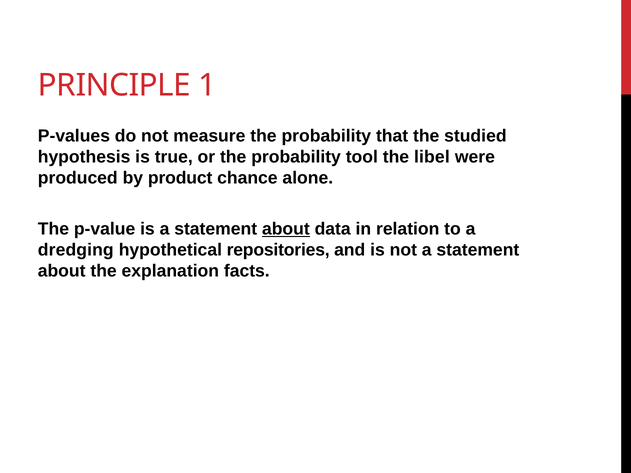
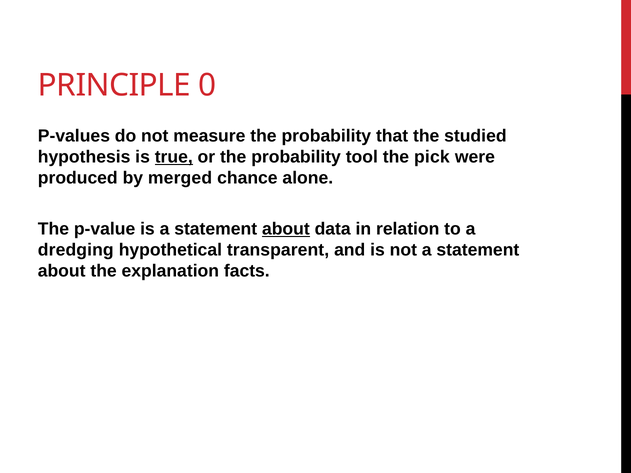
1: 1 -> 0 (207, 85)
true underline: none -> present (174, 157)
libel: libel -> pick (432, 157)
product: product -> merged (180, 178)
repositories: repositories -> transparent (278, 250)
